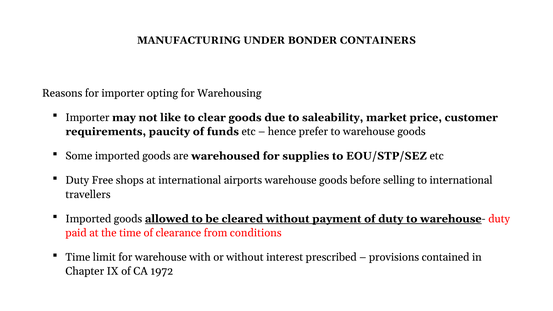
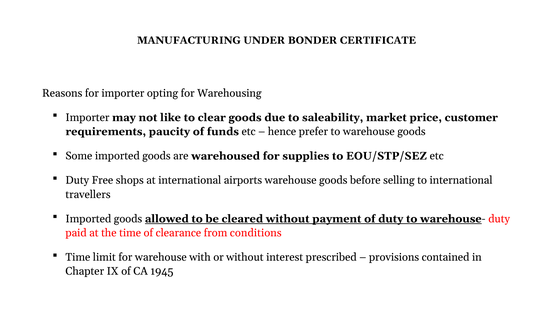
CONTAINERS: CONTAINERS -> CERTIFICATE (378, 40)
1972: 1972 -> 1945 (162, 271)
